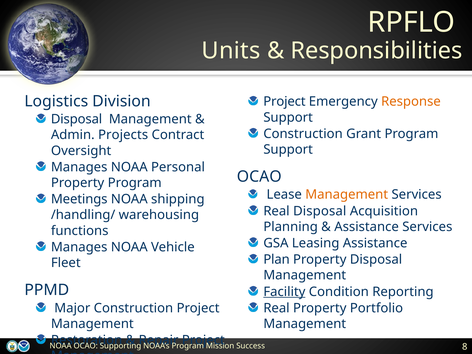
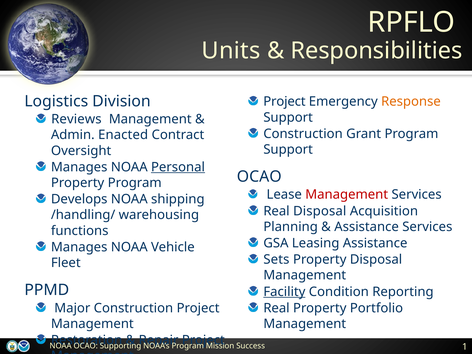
Disposal: Disposal -> Reviews (76, 119)
Projects: Projects -> Enacted (123, 135)
Personal underline: none -> present (178, 167)
Management colour: orange -> red (347, 195)
Meetings: Meetings -> Develops (79, 199)
Plan: Plan -> Sets (276, 260)
8: 8 -> 1 (465, 347)
